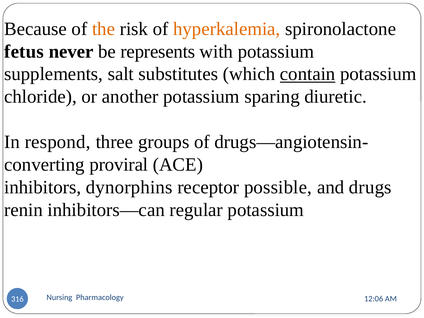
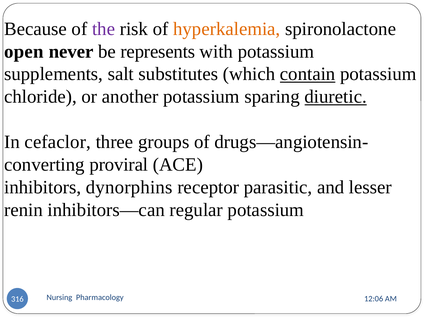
the colour: orange -> purple (104, 29)
fetus: fetus -> open (24, 51)
diuretic underline: none -> present (336, 97)
respond: respond -> cefaclor (58, 142)
possible: possible -> parasitic (278, 187)
drugs: drugs -> lesser (370, 187)
